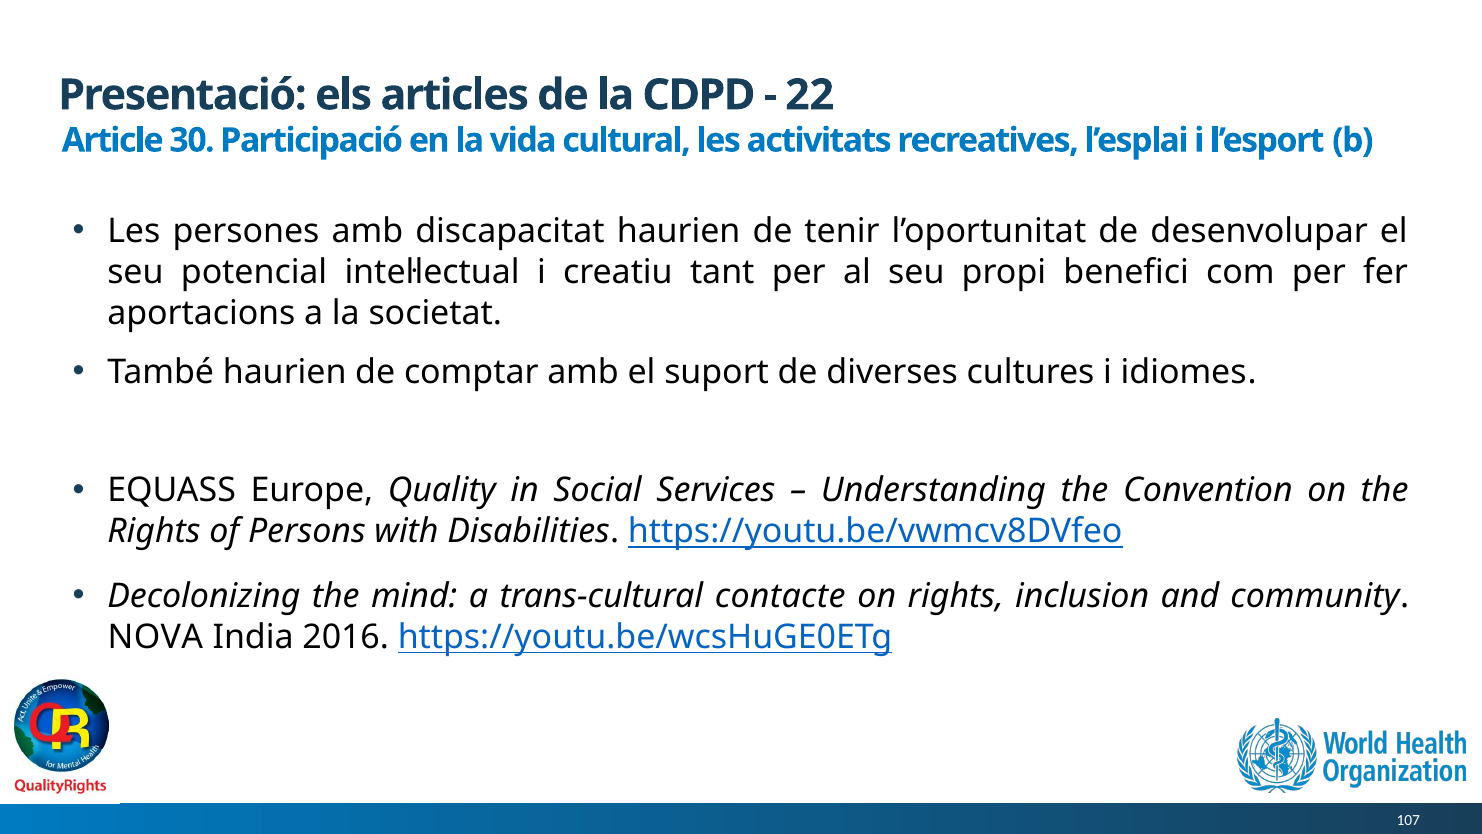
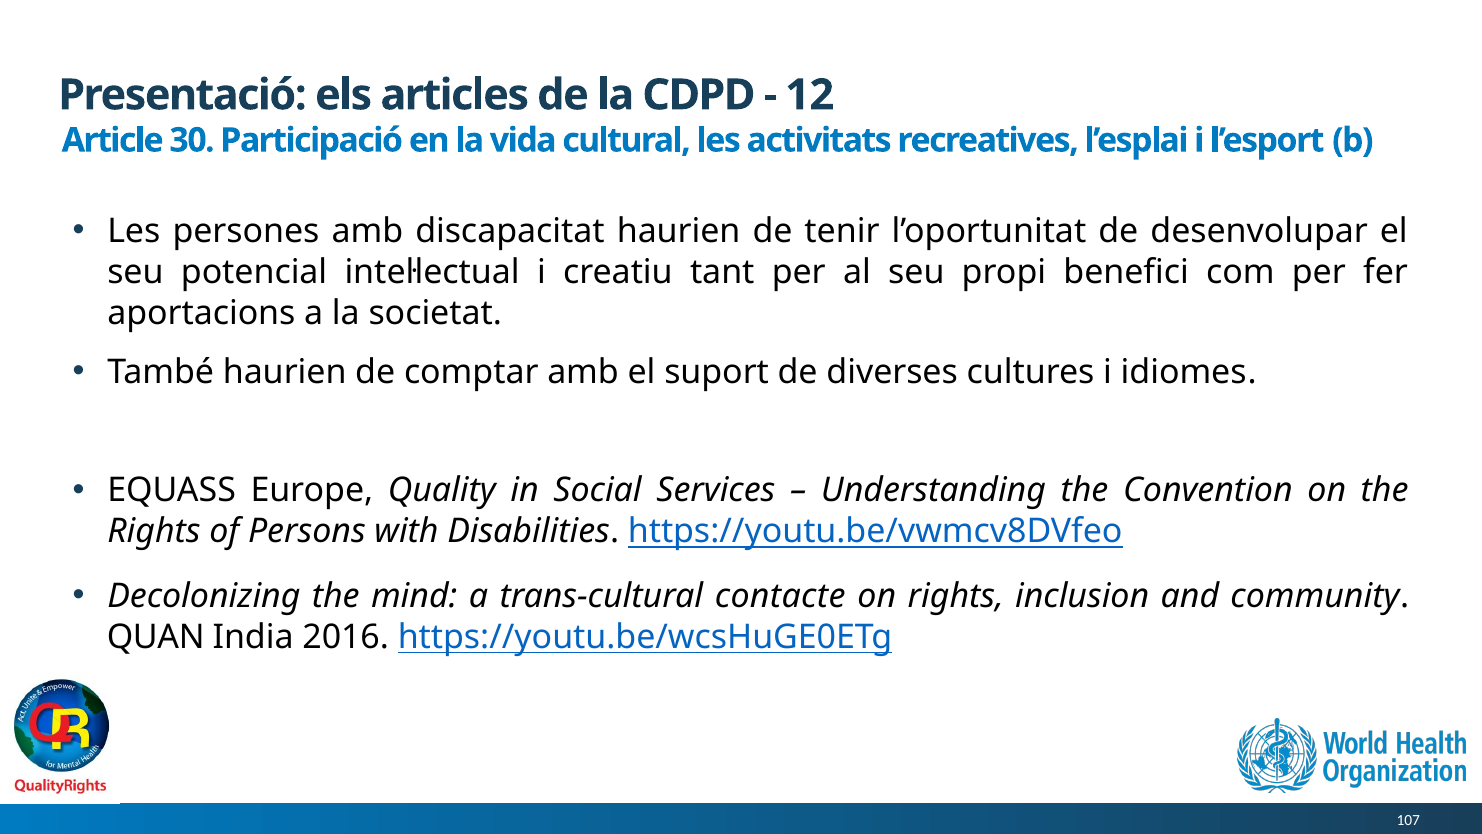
22: 22 -> 12 (810, 95)
NOVA: NOVA -> QUAN (156, 637)
